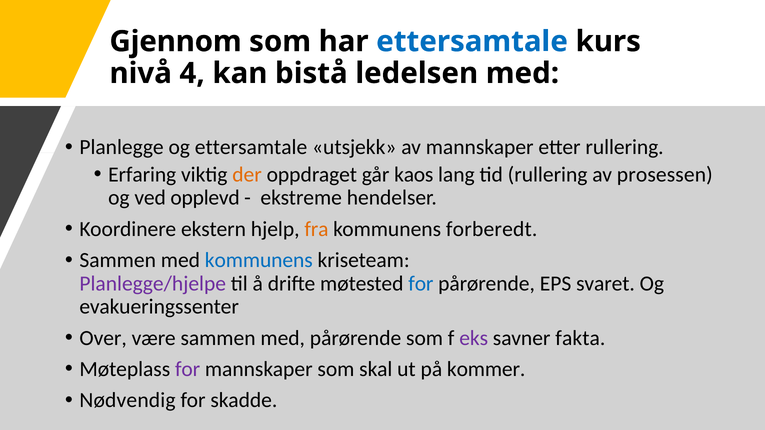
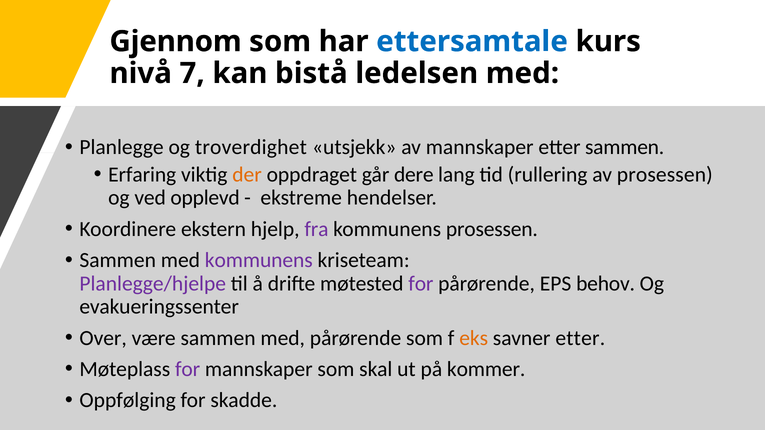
4: 4 -> 7 (192, 73)
og ettersamtale: ettersamtale -> troverdighet (251, 147)
etter rullering: rullering -> sammen (625, 147)
kaos: kaos -> dere (414, 175)
fra colour: orange -> purple (316, 229)
kommunens forberedt: forberedt -> prosessen (492, 229)
kommunens colour: blue -> purple (259, 260)
for colour: blue -> purple (421, 284)
svaret: svaret -> behov (606, 284)
eks colour: purple -> orange (474, 338)
savner fakta: fakta -> etter (580, 338)
Nødvendig: Nødvendig -> Oppfølging (128, 401)
